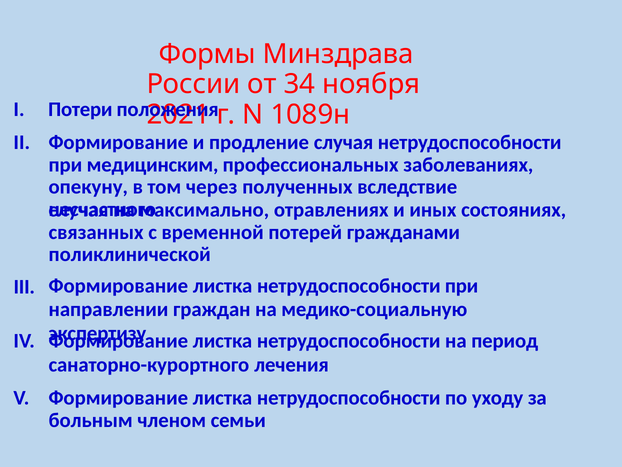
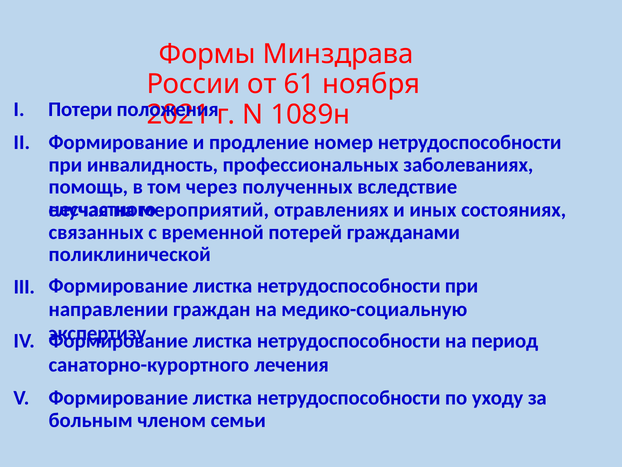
34: 34 -> 61 (299, 84)
продление случая: случая -> номер (343, 142)
медицинским: медицинским -> инвалидность (152, 165)
опекуну: опекуну -> помощь (88, 187)
максимально: максимально -> мероприятий (204, 210)
